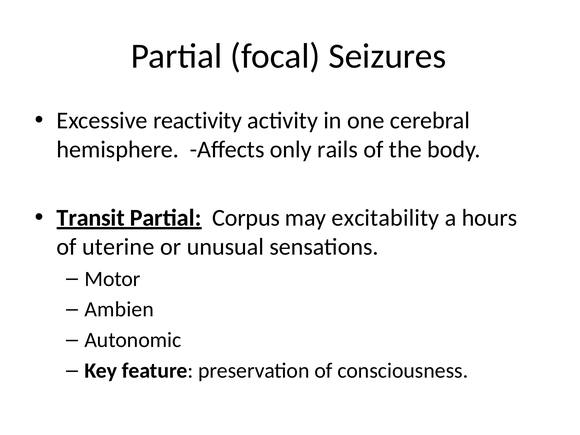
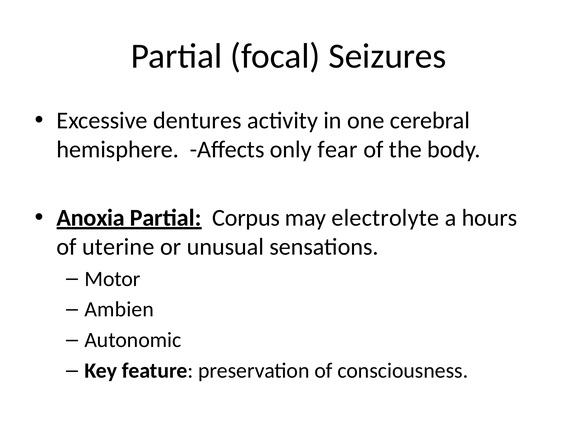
reactivity: reactivity -> dentures (197, 121)
rails: rails -> fear (337, 150)
Transit: Transit -> Anoxia (91, 218)
excitability: excitability -> electrolyte (385, 218)
